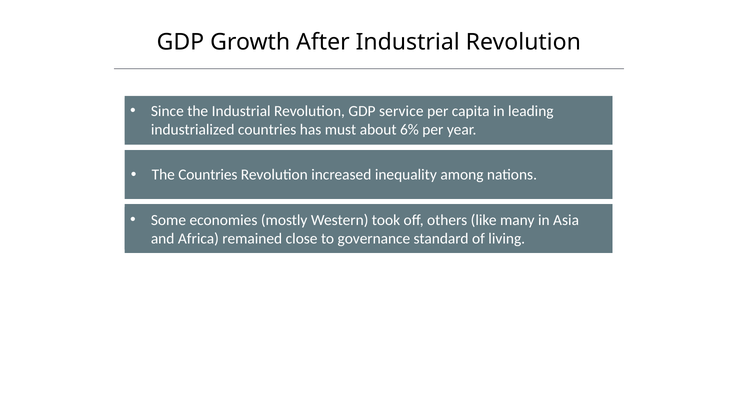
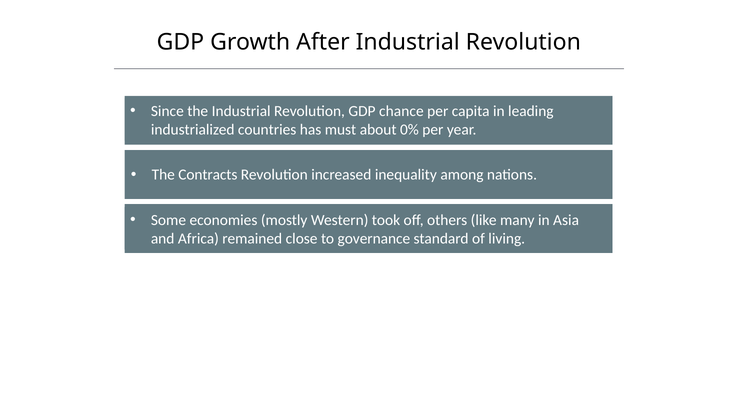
service: service -> chance (401, 111)
6%: 6% -> 0% (409, 130)
The Countries: Countries -> Contracts (208, 175)
